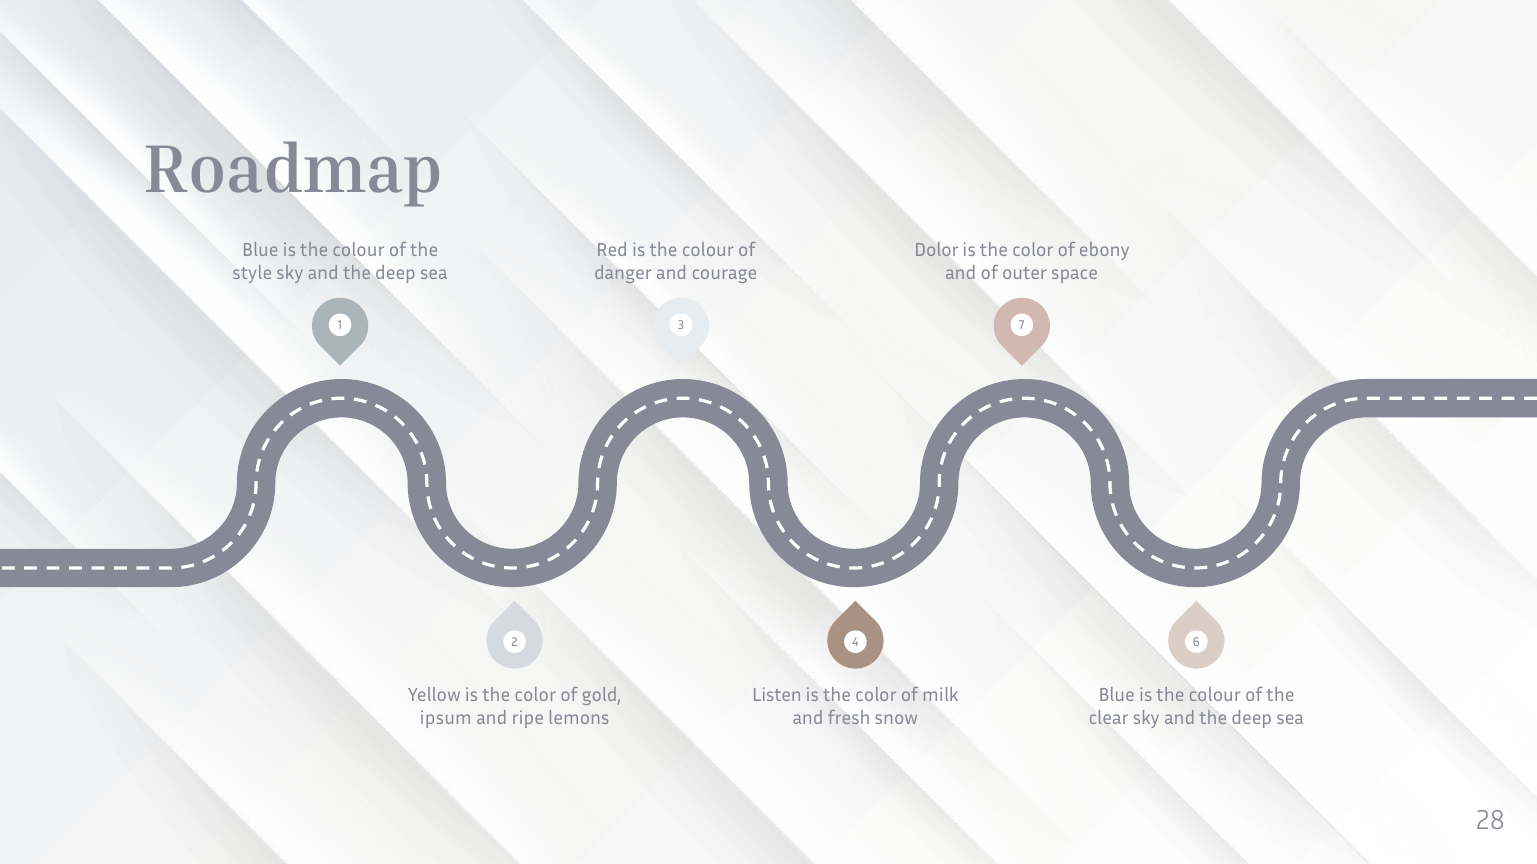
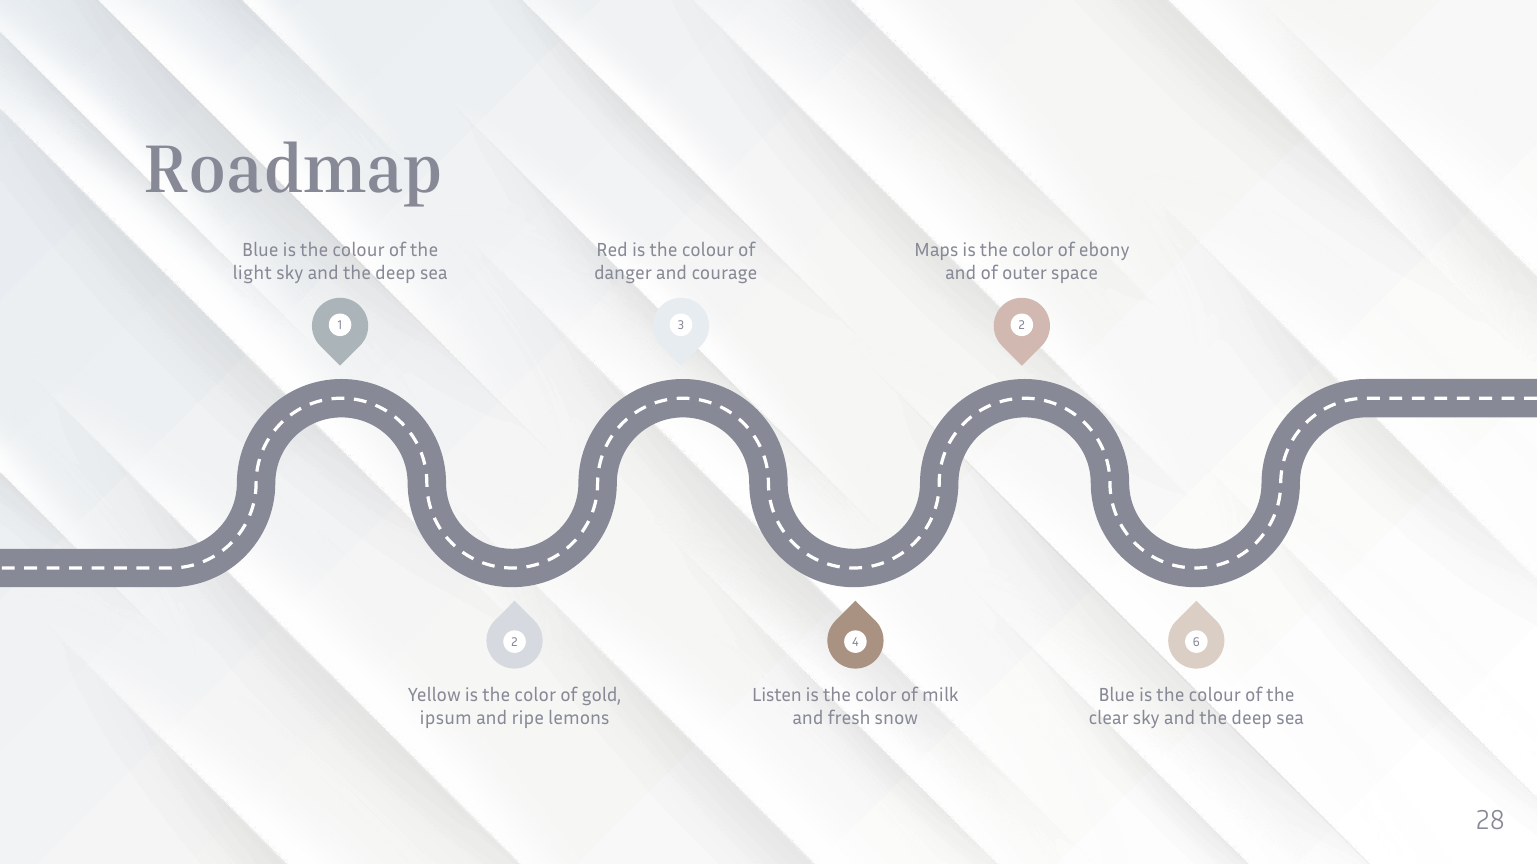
Dolor: Dolor -> Maps (936, 251)
style: style -> light (252, 274)
3 7: 7 -> 2 (1022, 326)
